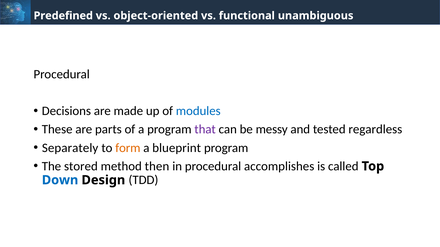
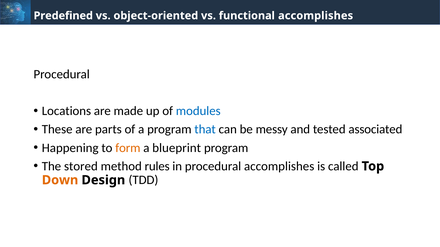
functional unambiguous: unambiguous -> accomplishes (316, 16)
Decisions: Decisions -> Locations (66, 111)
that colour: purple -> blue (205, 130)
regardless: regardless -> associated (375, 130)
Separately: Separately -> Happening (70, 148)
then: then -> rules (157, 167)
Down colour: blue -> orange (60, 180)
